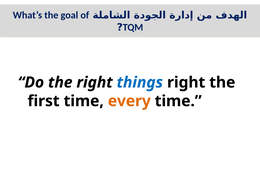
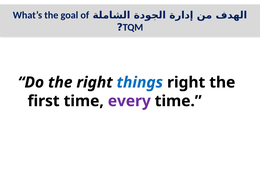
every colour: orange -> purple (129, 101)
